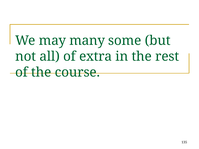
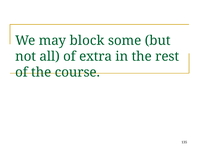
many: many -> block (87, 41)
